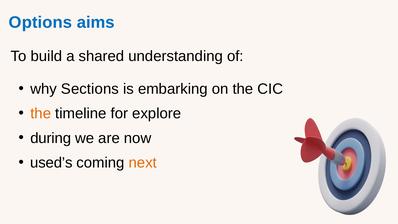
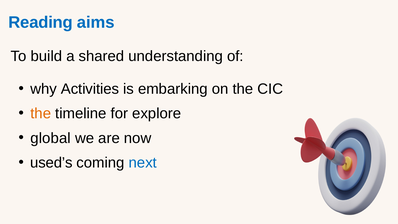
Options: Options -> Reading (41, 22)
Sections: Sections -> Activities (90, 89)
during: during -> global (51, 138)
next colour: orange -> blue (143, 163)
